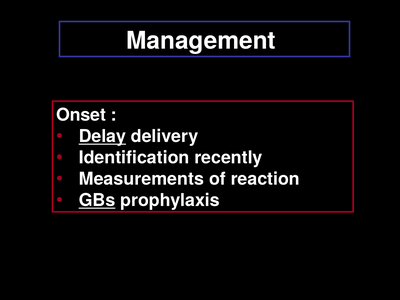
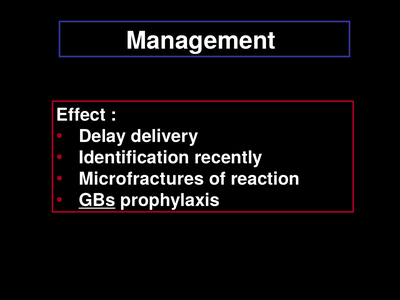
Onset: Onset -> Effect (81, 115)
Delay underline: present -> none (102, 136)
Measurements: Measurements -> Microfractures (141, 179)
